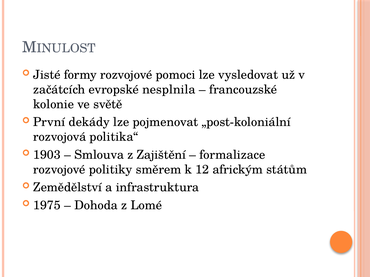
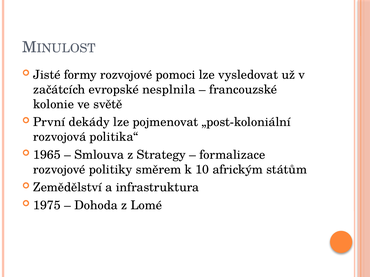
1903: 1903 -> 1965 (47, 155)
Zajištění: Zajištění -> Strategy (161, 155)
12: 12 -> 10 (202, 170)
